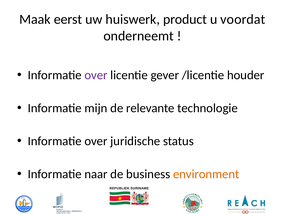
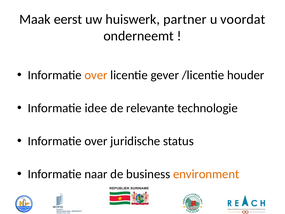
product: product -> partner (185, 19)
over colour: purple -> orange (96, 75)
mijn: mijn -> idee (96, 108)
